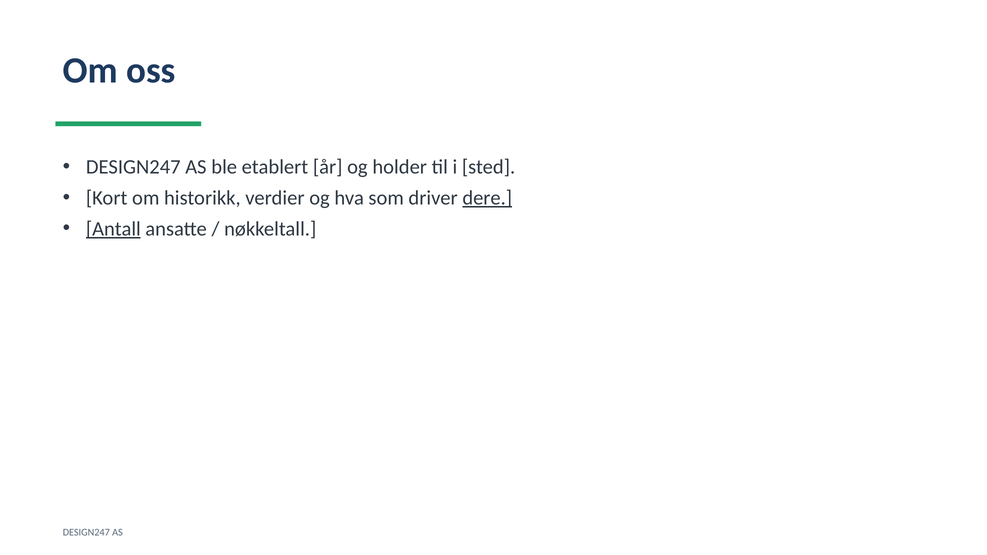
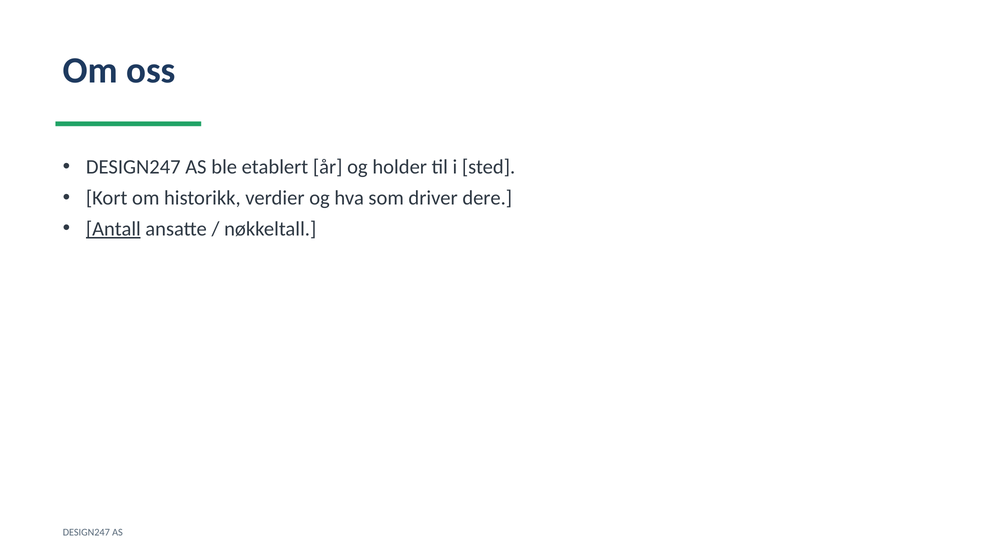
dere underline: present -> none (487, 198)
